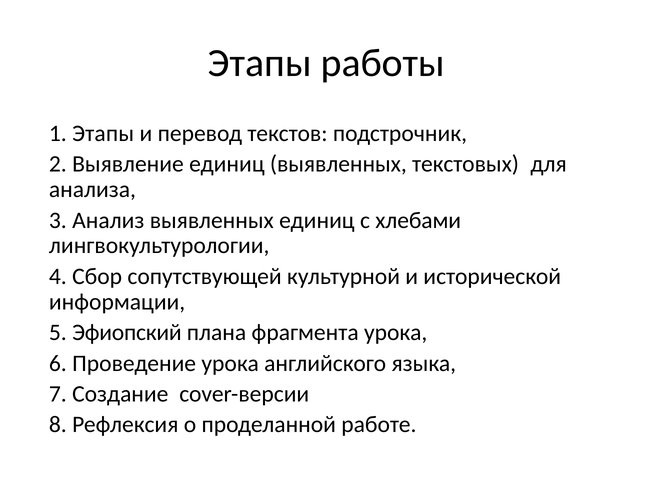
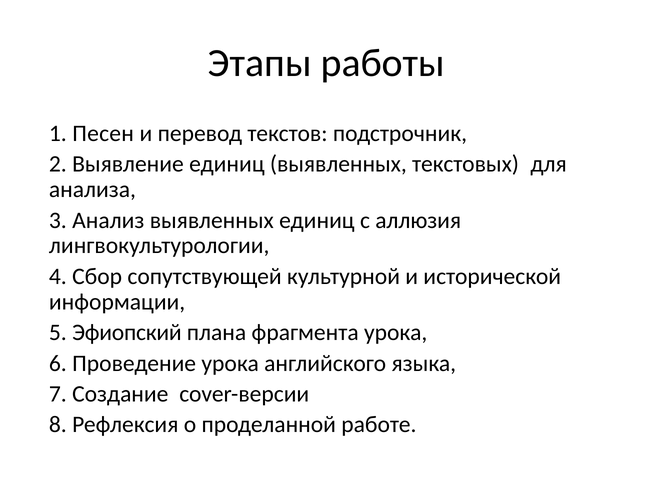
1 Этапы: Этапы -> Песен (103, 133)
хлебами: хлебами -> аллюзия (418, 220)
